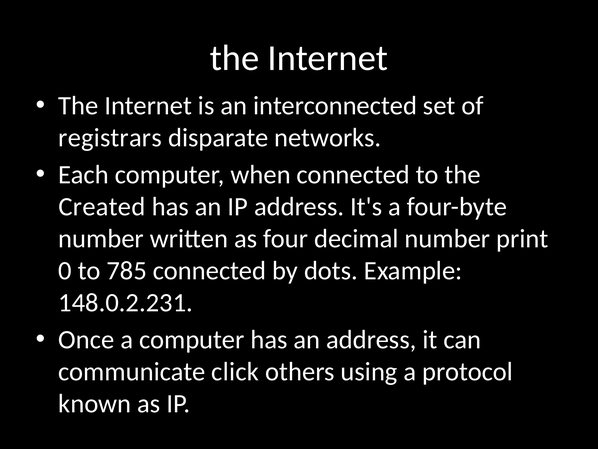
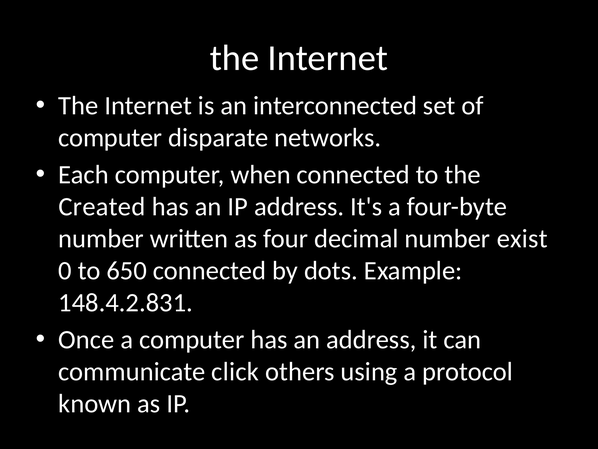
registrars: registrars -> computer (110, 137)
print: print -> exist (522, 238)
785: 785 -> 650 (127, 270)
148.0.2.231: 148.0.2.231 -> 148.4.2.831 (126, 302)
